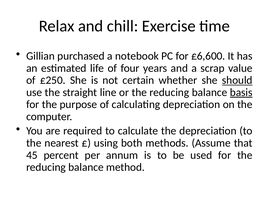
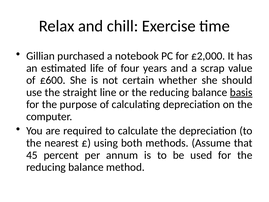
£6,600: £6,600 -> £2,000 (208, 56)
£250: £250 -> £600 (53, 80)
should underline: present -> none (237, 80)
